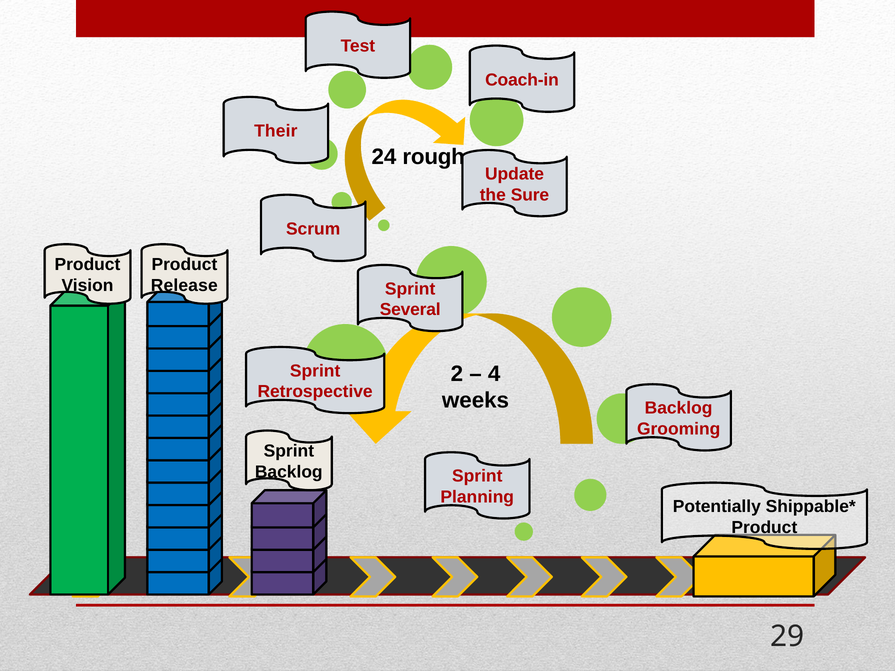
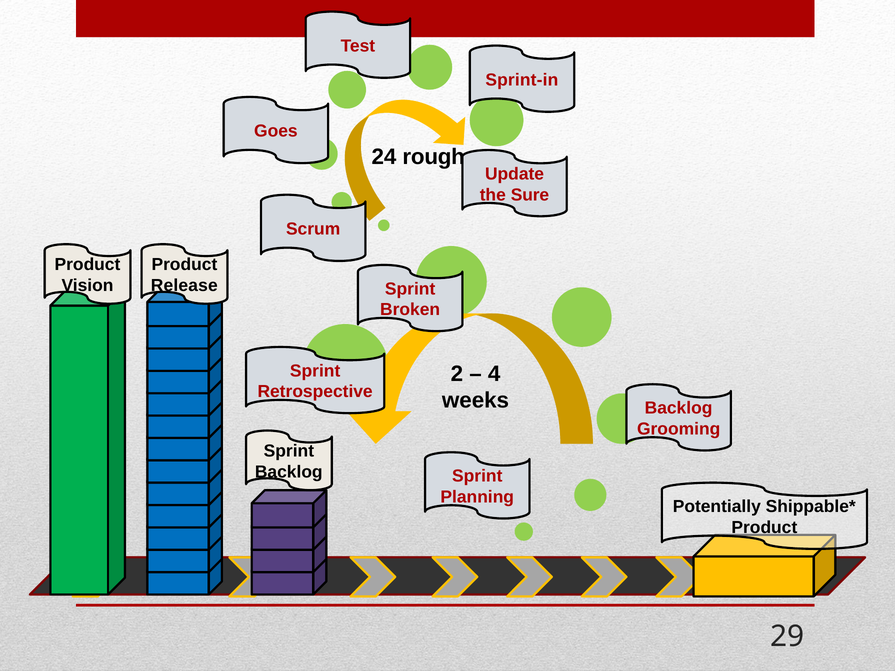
Coach-in: Coach-in -> Sprint-in (522, 80)
Their: Their -> Goes (276, 131)
Several: Several -> Broken (410, 310)
